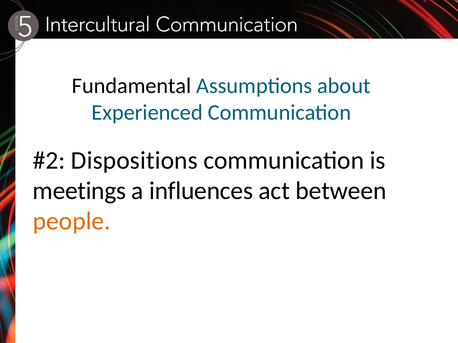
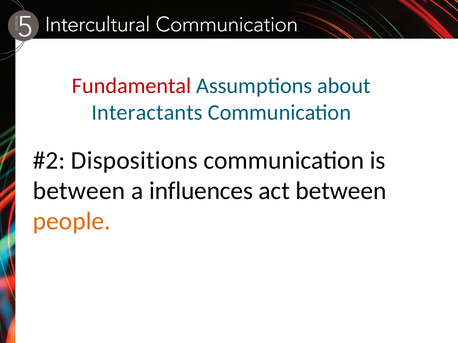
Fundamental colour: black -> red (132, 86)
Experienced: Experienced -> Interactants (147, 113)
meetings: meetings -> between (79, 191)
